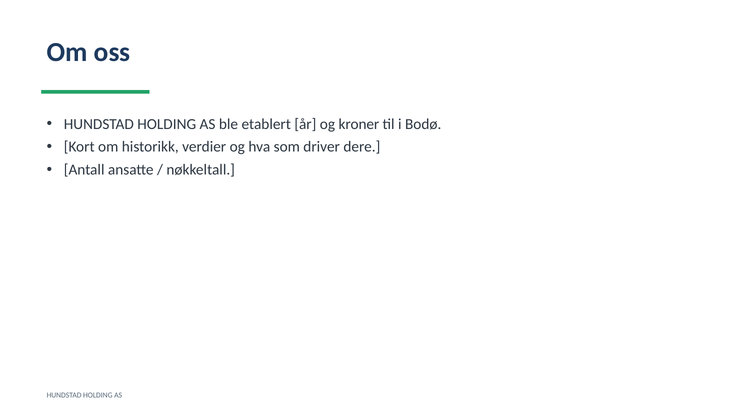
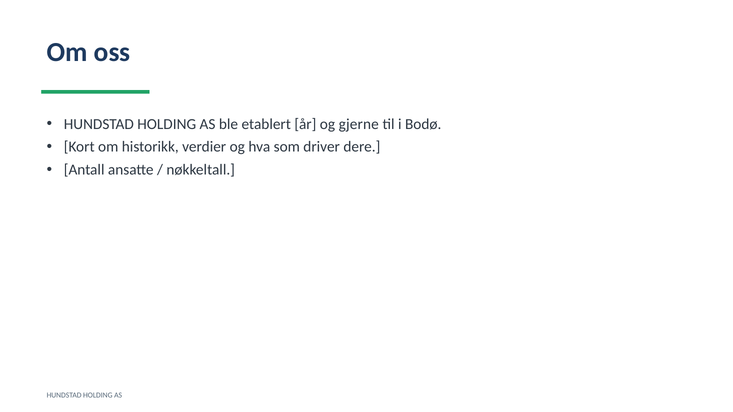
kroner: kroner -> gjerne (359, 124)
